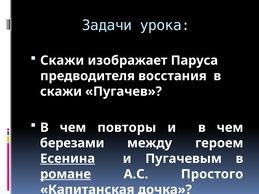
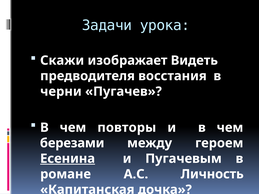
Паруса: Паруса -> Видеть (194, 61)
скажи: скажи -> черни (61, 92)
романе underline: present -> none (66, 174)
Простого: Простого -> Личность (212, 174)
